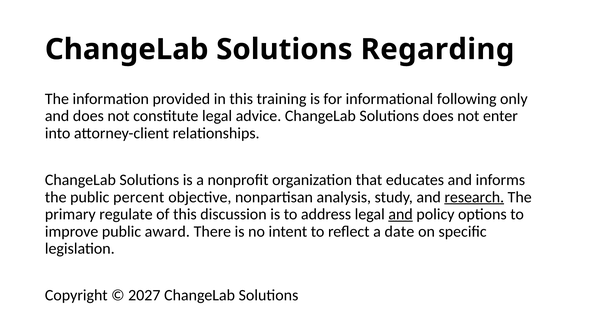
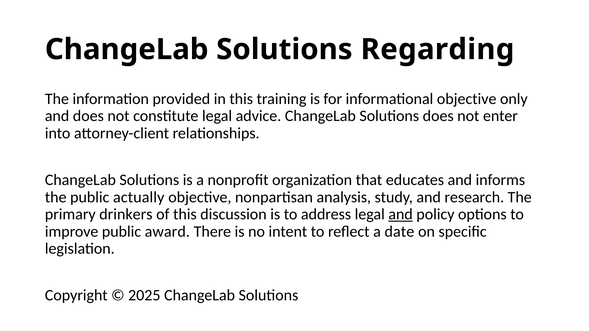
informational following: following -> objective (467, 99)
percent: percent -> actually (139, 197)
research underline: present -> none (474, 197)
regulate: regulate -> drinkers (126, 214)
2027: 2027 -> 2025 (144, 296)
